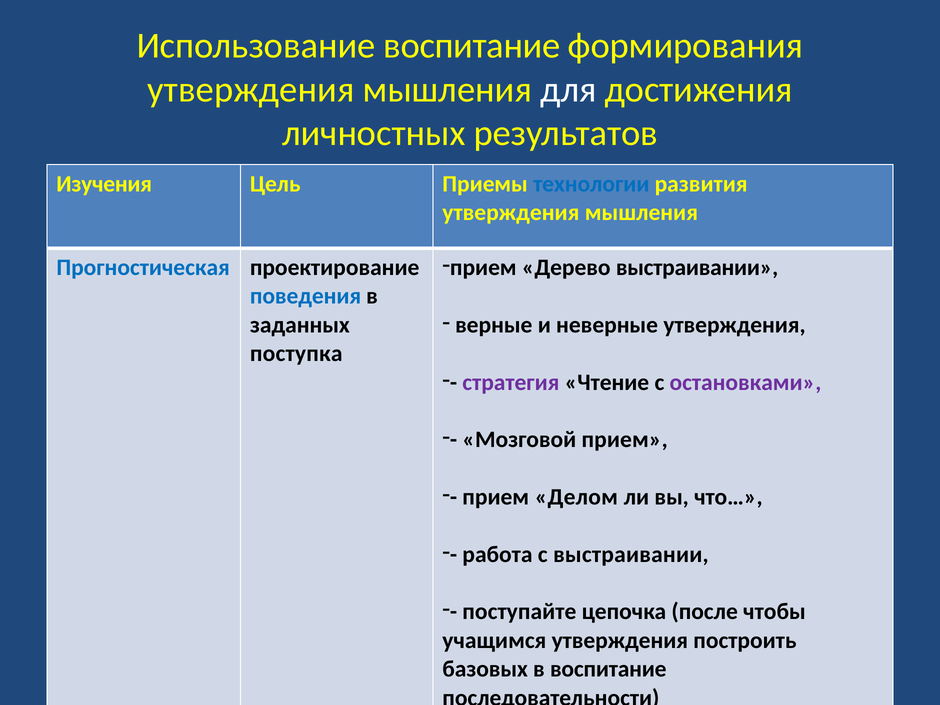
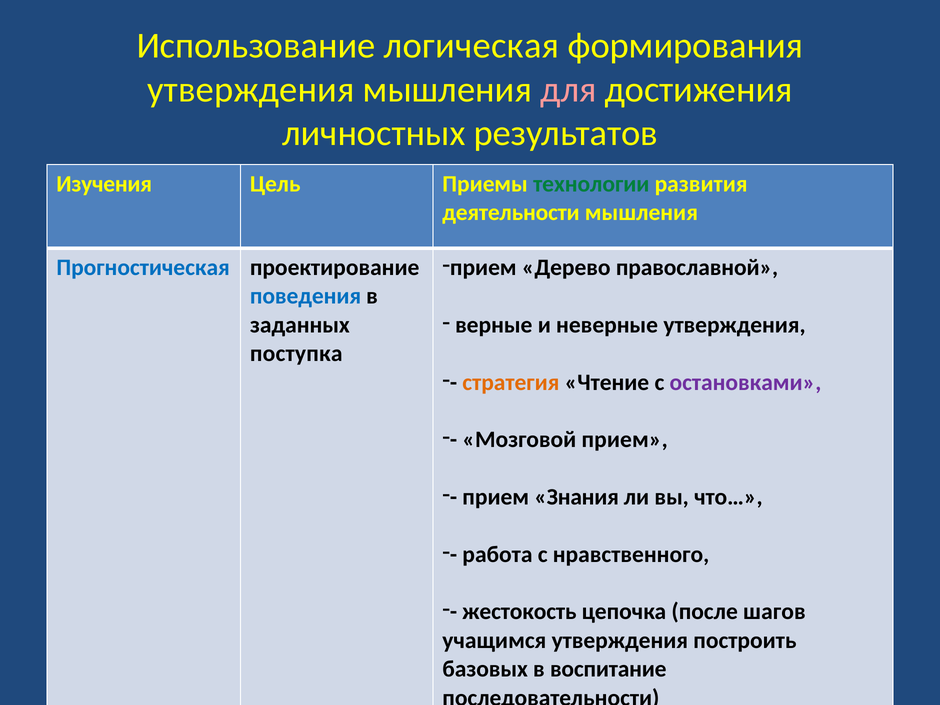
Использование воспитание: воспитание -> логическая (472, 46)
для colour: white -> pink (568, 90)
технологии colour: blue -> green (591, 184)
утверждения: утверждения -> деятельности (511, 213)
Дерево выстраивании: выстраивании -> православной (697, 268)
стратегия colour: purple -> orange (511, 382)
Делом: Делом -> Знания (577, 497)
с выстраивании: выстраивании -> нравственного (631, 554)
поступайте: поступайте -> жестокость (519, 612)
чтобы: чтобы -> шагов (774, 612)
